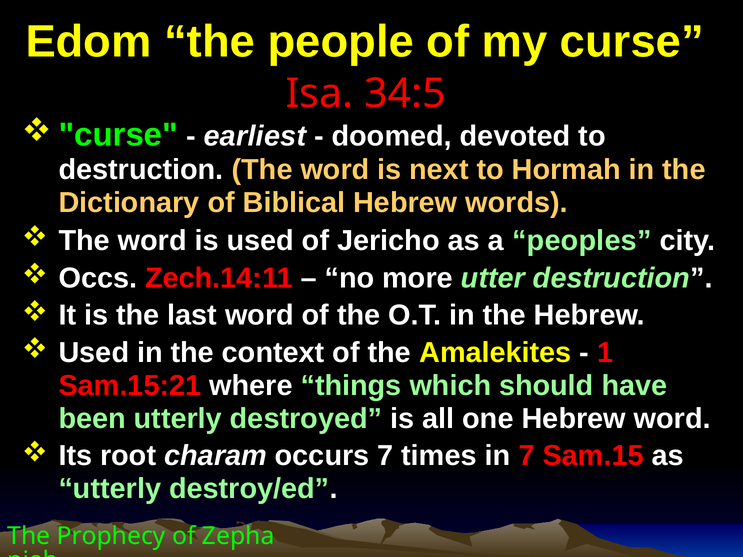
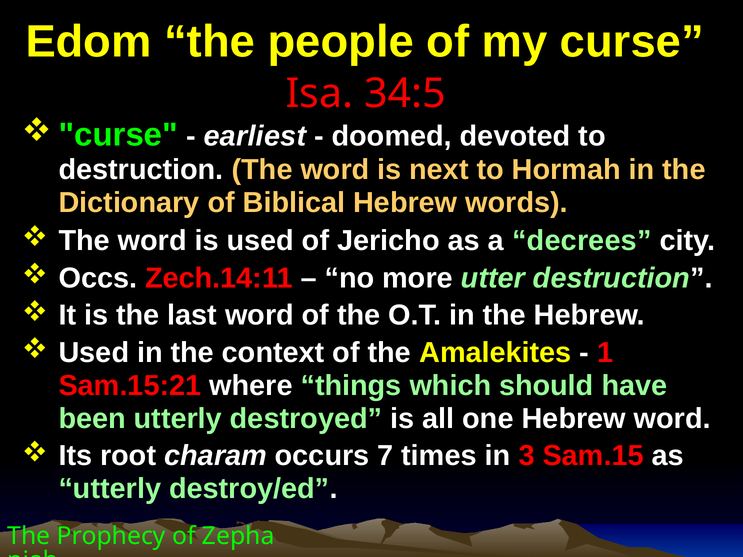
peoples: peoples -> decrees (582, 241)
in 7: 7 -> 3 (527, 456)
